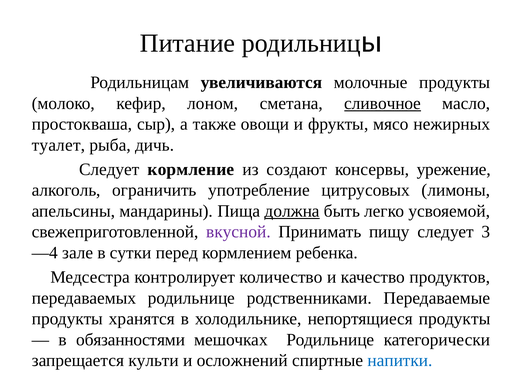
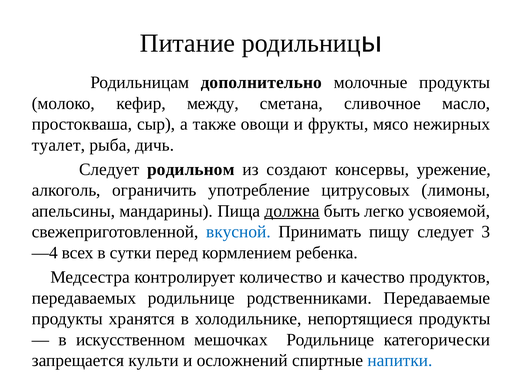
увеличиваются: увеличиваются -> дополнительно (261, 82)
лоном: лоном -> между (213, 103)
сливочное underline: present -> none (383, 103)
кормление: кормление -> родильном (191, 169)
вкусной colour: purple -> blue (238, 232)
зале: зале -> всех (78, 253)
обязанностями: обязанностями -> искусственном (131, 339)
